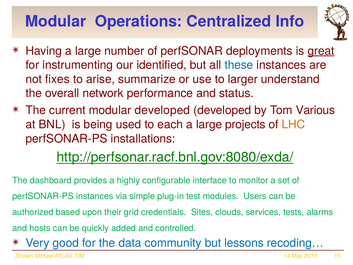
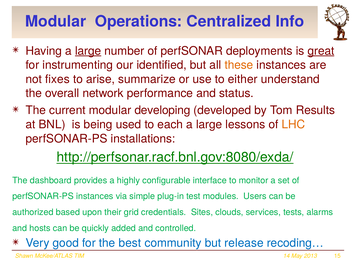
large underline: none -> present (88, 51)
these colour: blue -> orange (239, 65)
larger: larger -> either (243, 79)
modular developed: developed -> developing (162, 110)
Various: Various -> Results (315, 110)
projects: projects -> lessons (245, 124)
data: data -> best (130, 243)
lessons: lessons -> release (244, 243)
